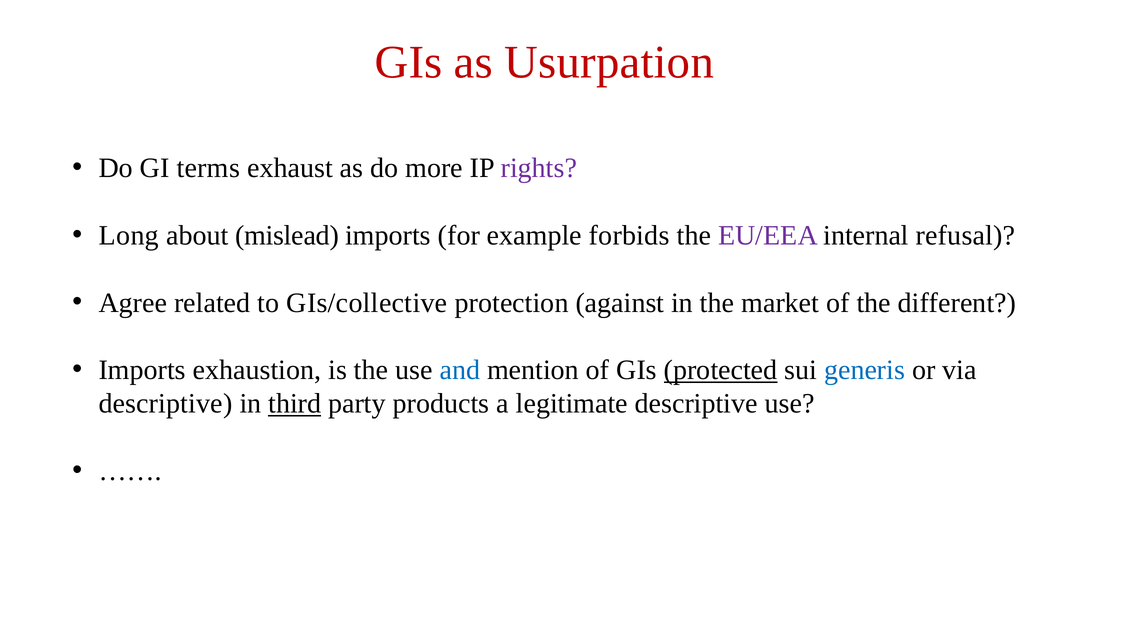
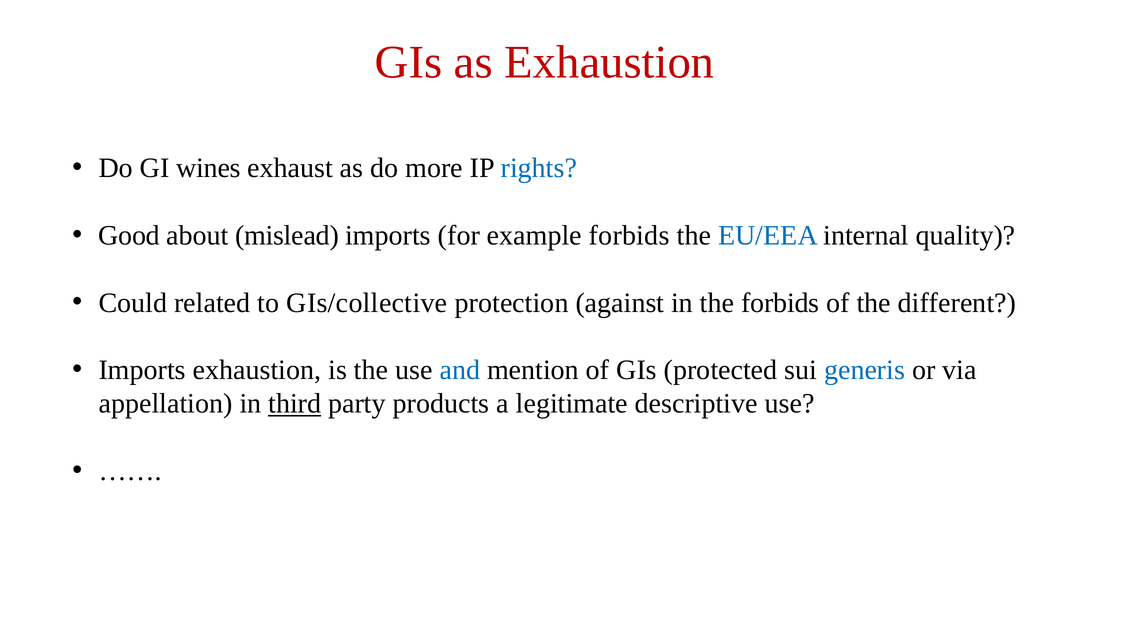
as Usurpation: Usurpation -> Exhaustion (609, 62)
terms: terms -> wines (209, 168)
rights colour: purple -> blue (539, 168)
Long: Long -> Good (129, 236)
EU/EEA colour: purple -> blue (768, 236)
refusal: refusal -> quality (966, 236)
Agree: Agree -> Could (133, 303)
the market: market -> forbids (780, 303)
protected underline: present -> none (721, 370)
descriptive: descriptive -> appellation (166, 404)
